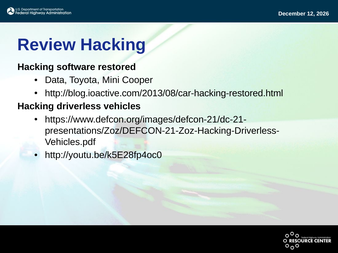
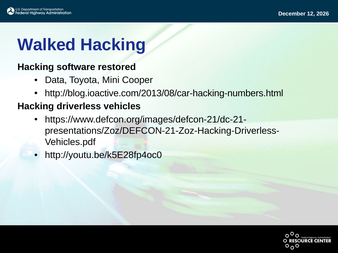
Review: Review -> Walked (47, 45)
http://blog.ioactive.com/2013/08/car-hacking-restored.html: http://blog.ioactive.com/2013/08/car-hacking-restored.html -> http://blog.ioactive.com/2013/08/car-hacking-numbers.html (164, 93)
